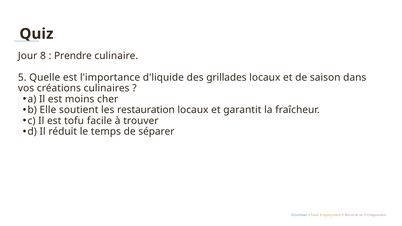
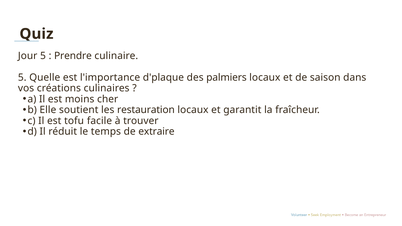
Jour 8: 8 -> 5 (43, 56)
d'liquide: d'liquide -> d'plaque (163, 77)
grillades: grillades -> palmiers (226, 77)
séparer: séparer -> extraire (156, 132)
